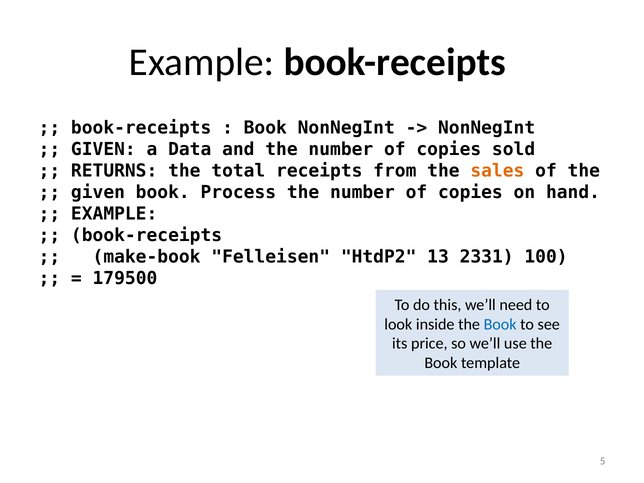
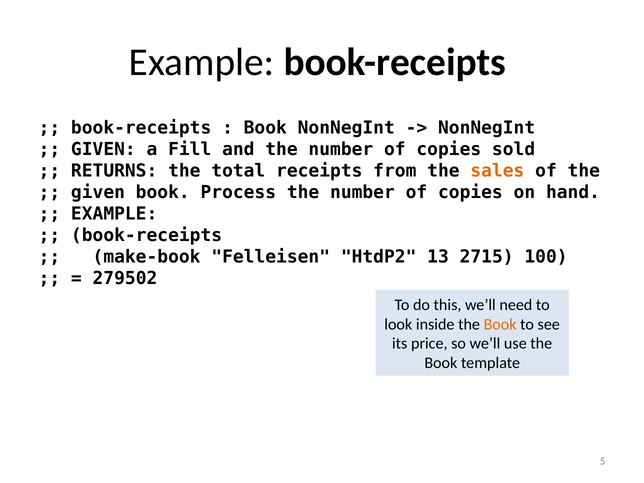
Data: Data -> Fill (190, 149)
2331: 2331 -> 2715 (487, 257)
179500: 179500 -> 279502 (125, 278)
Book colour: blue -> orange (500, 324)
